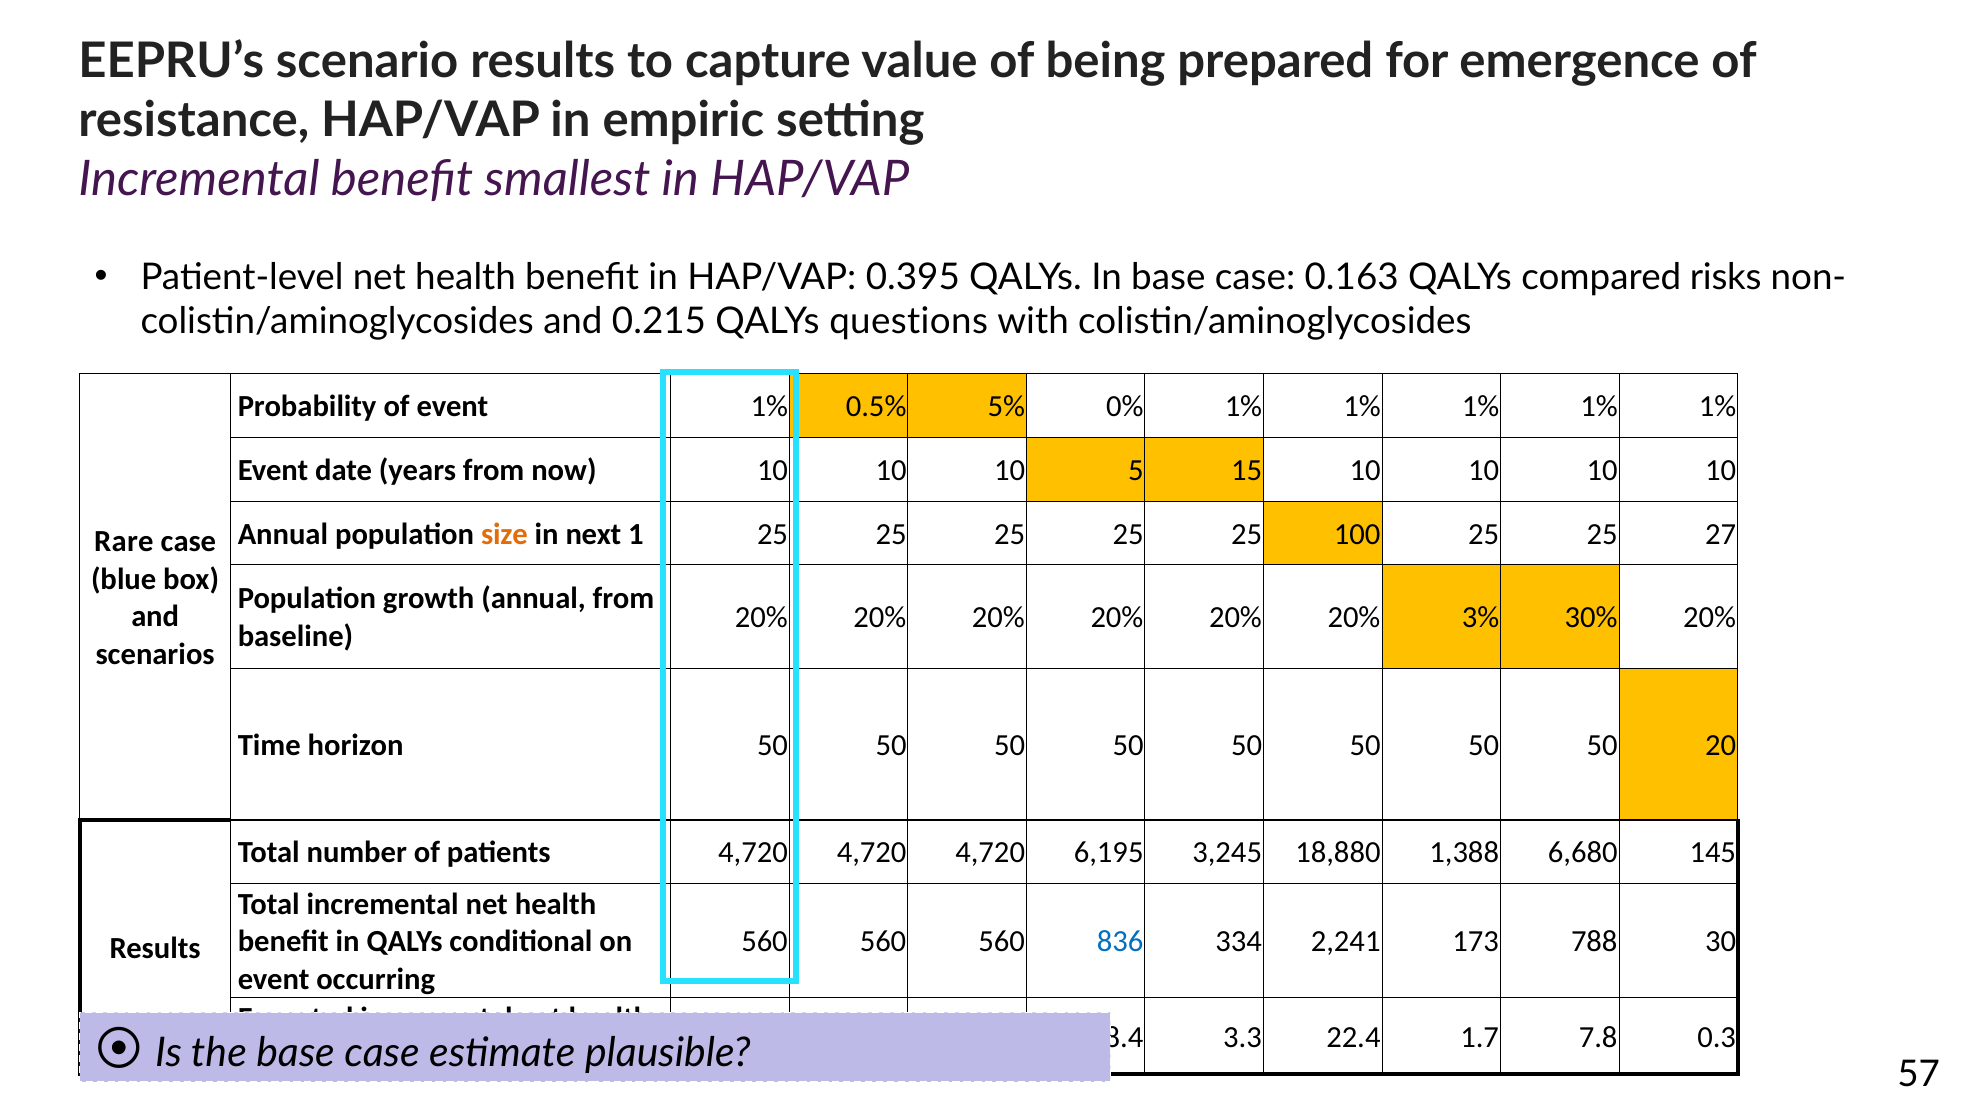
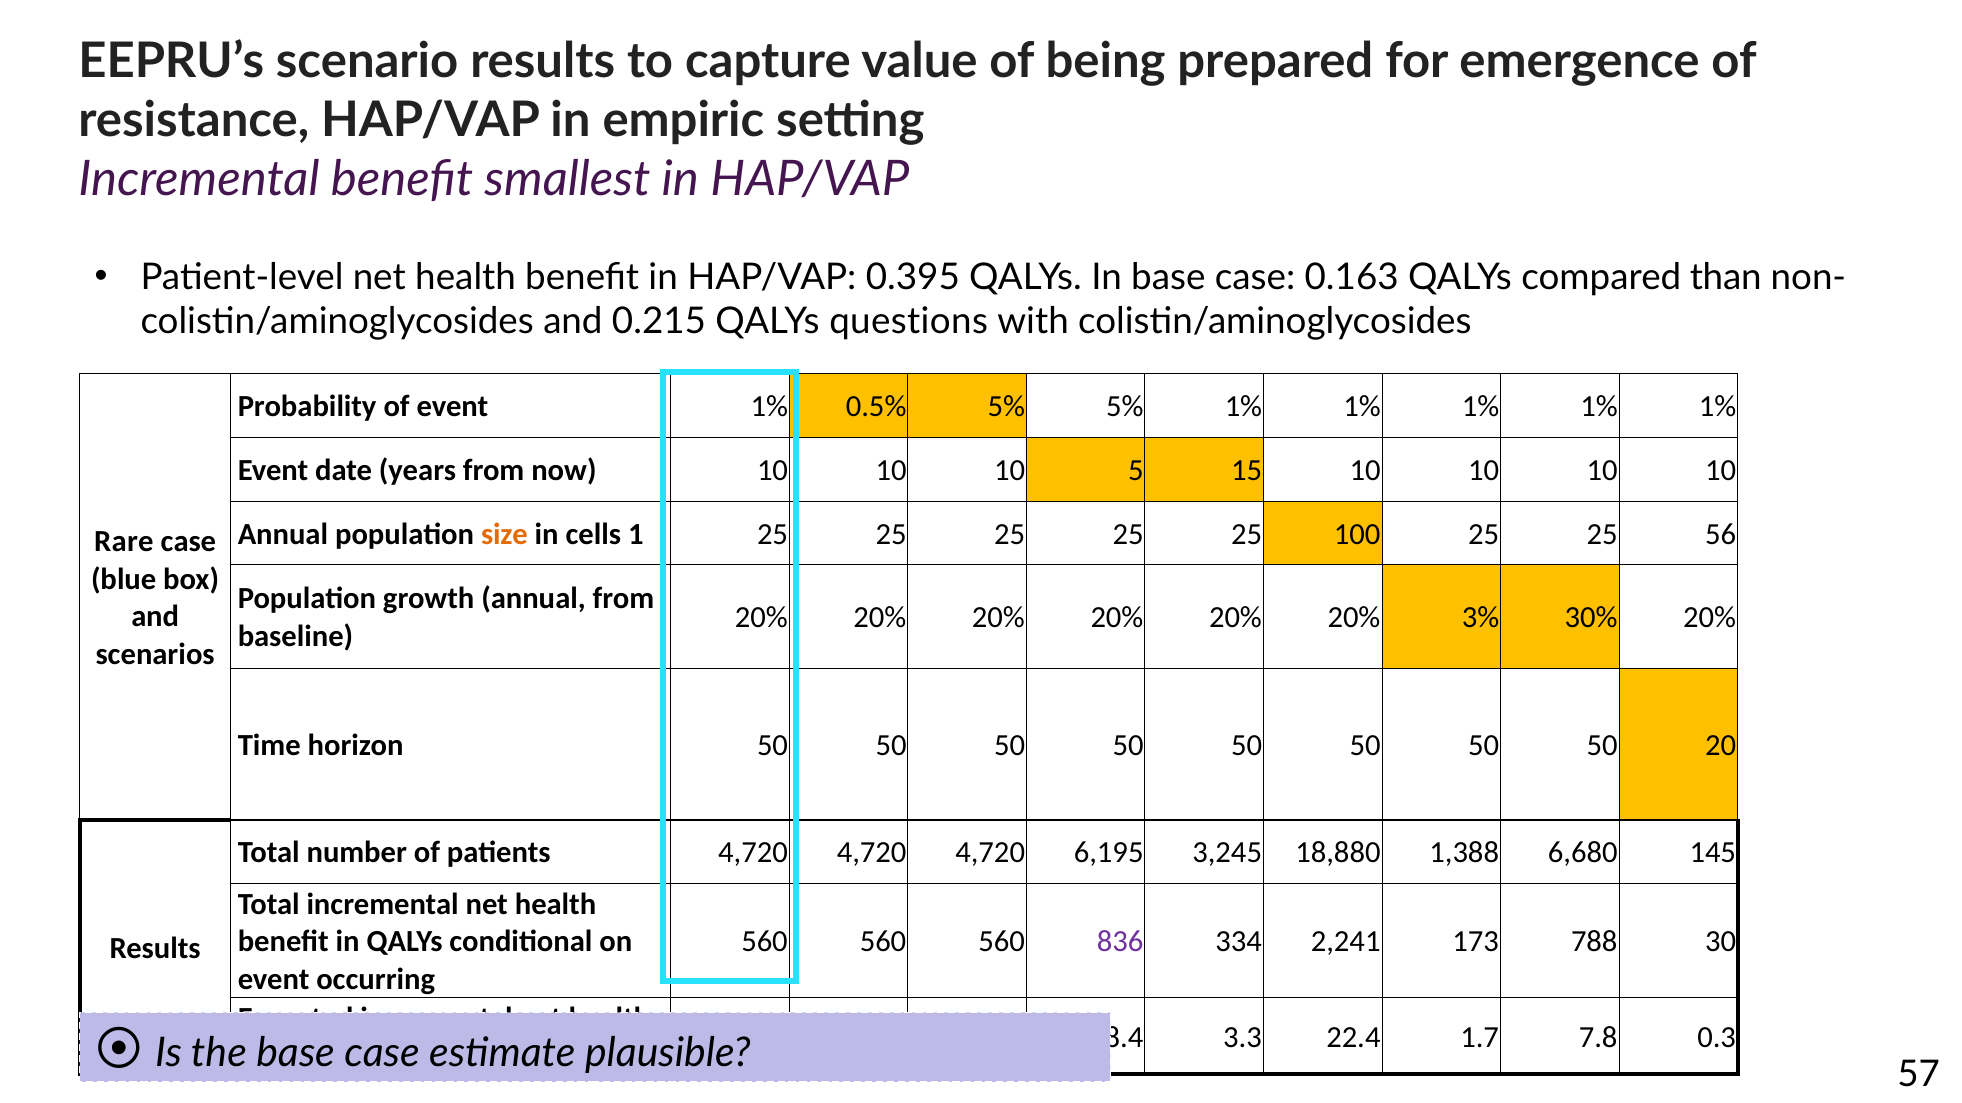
risks: risks -> than (1726, 277)
5% 0%: 0% -> 5% (1125, 407)
next: next -> cells (593, 534)
27: 27 -> 56 (1721, 534)
836 colour: blue -> purple (1120, 942)
